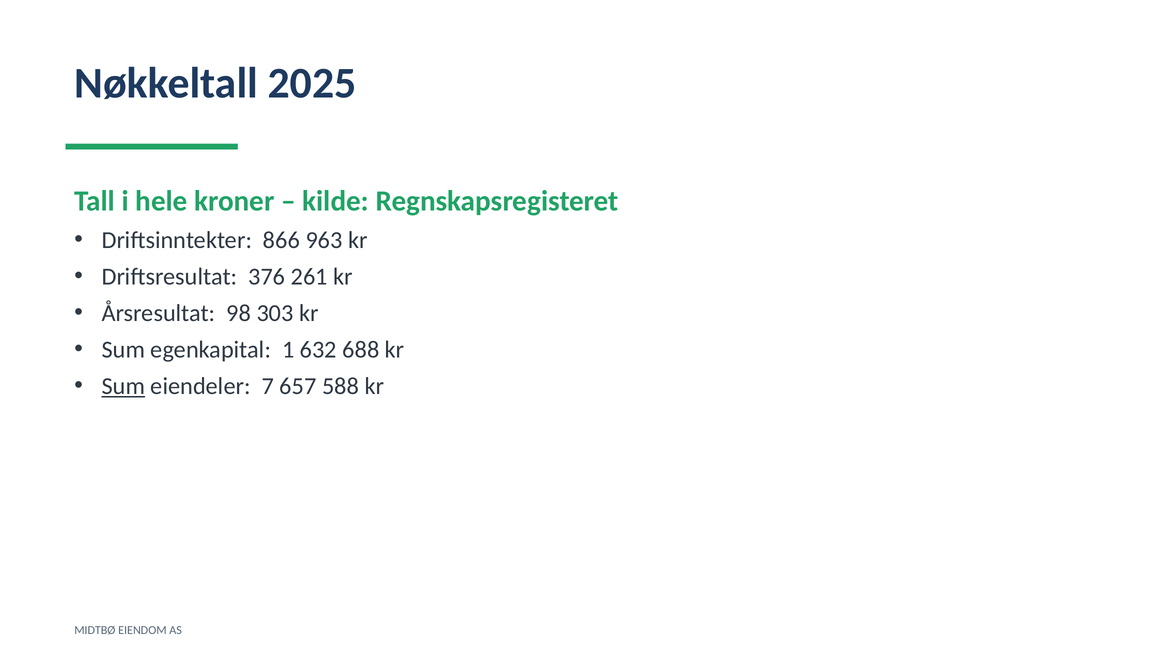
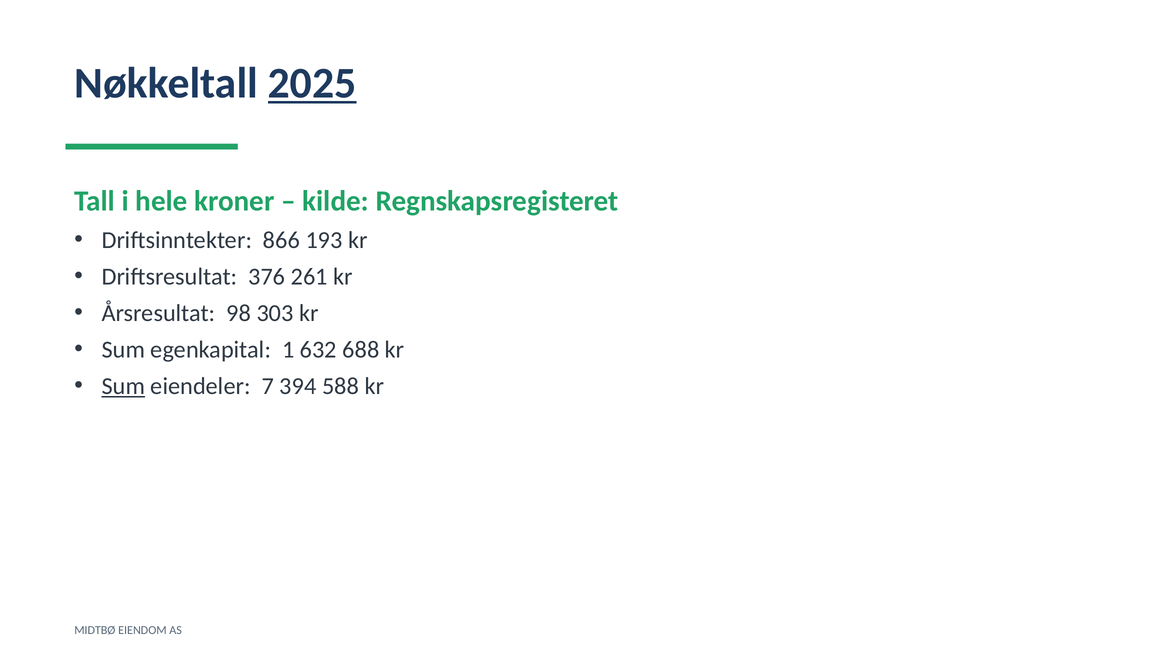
2025 underline: none -> present (312, 83)
963: 963 -> 193 (324, 240)
657: 657 -> 394 (298, 386)
